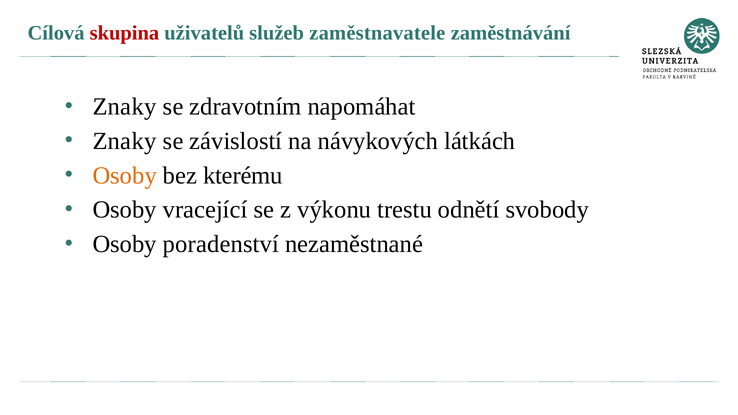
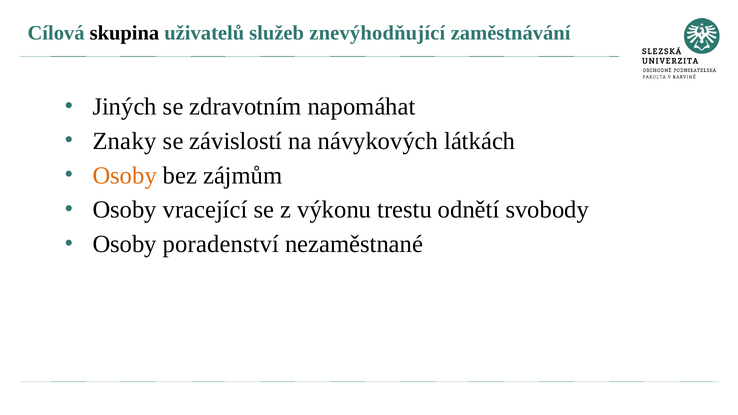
skupina colour: red -> black (124, 33)
zaměstnavatele: zaměstnavatele -> znevýhodňující (377, 33)
Znaky: Znaky -> Jiných (125, 107)
kterému: kterému -> zájmům (243, 175)
